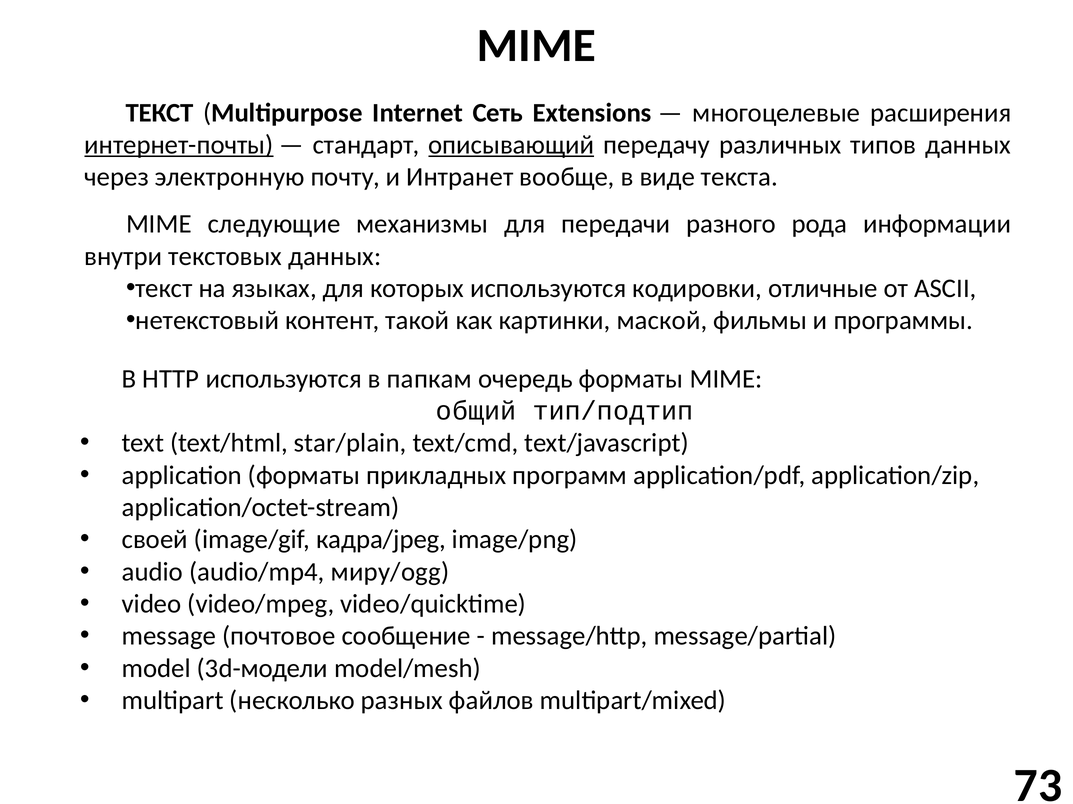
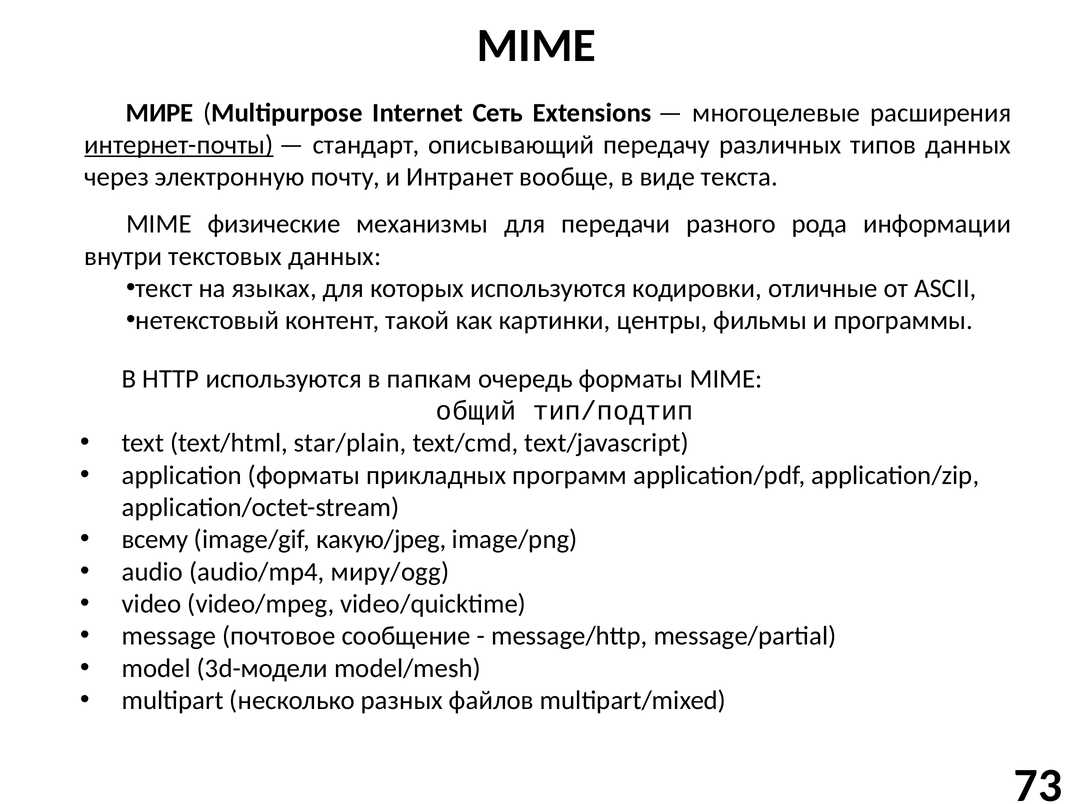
ТЕКСТ: ТЕКСТ -> МИРЕ (160, 113)
описывающий underline: present -> none (511, 145)
следующие: следующие -> физические (274, 224)
маской: маской -> центры (662, 321)
своей: своей -> всему (155, 540)
кадра/jpeg: кадра/jpeg -> какую/jpeg (381, 540)
